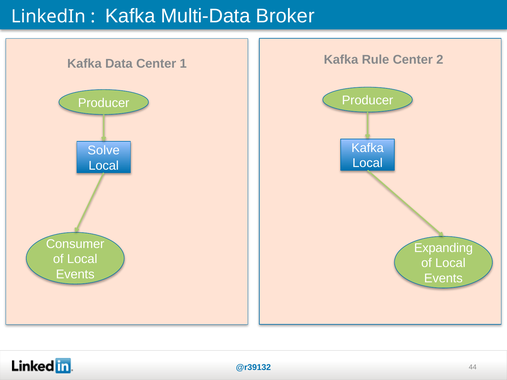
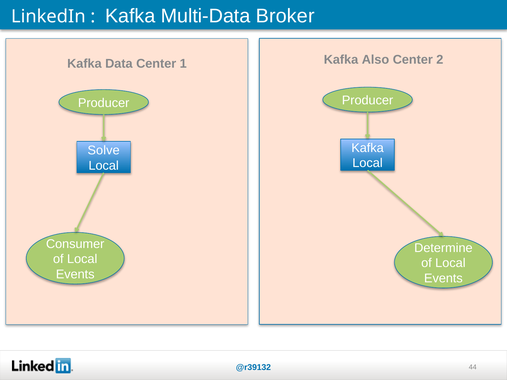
Rule: Rule -> Also (375, 60)
Expanding: Expanding -> Determine (443, 248)
